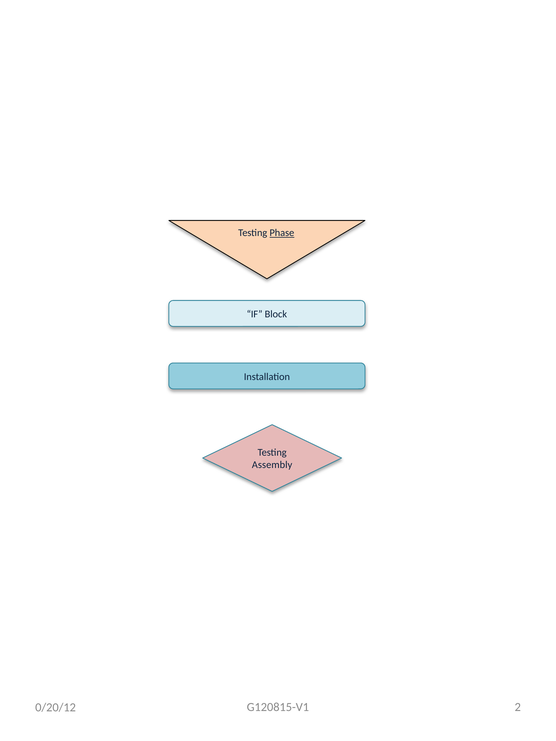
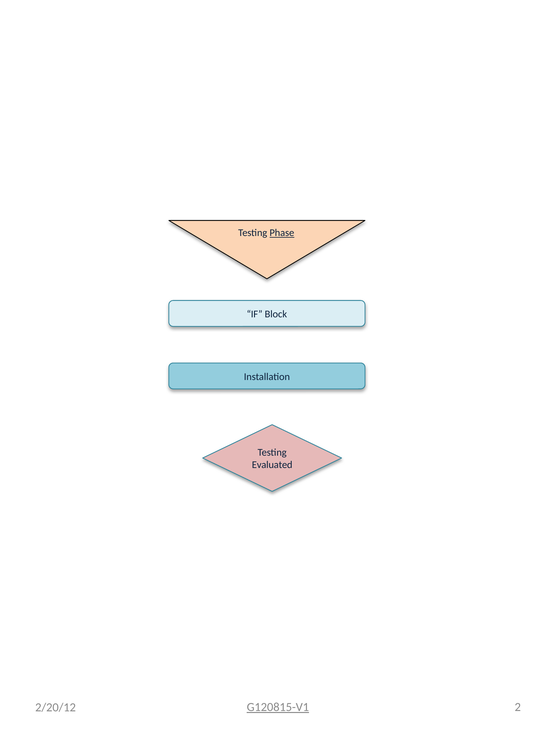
Assembly: Assembly -> Evaluated (272, 465)
G120815-V1 underline: none -> present (278, 708)
0/20/12: 0/20/12 -> 2/20/12 (56, 708)
